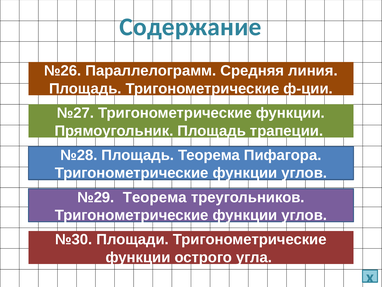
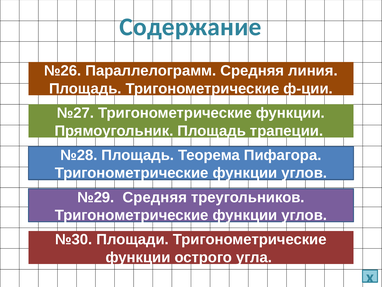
№29 Теорема: Теорема -> Средняя (155, 197)
